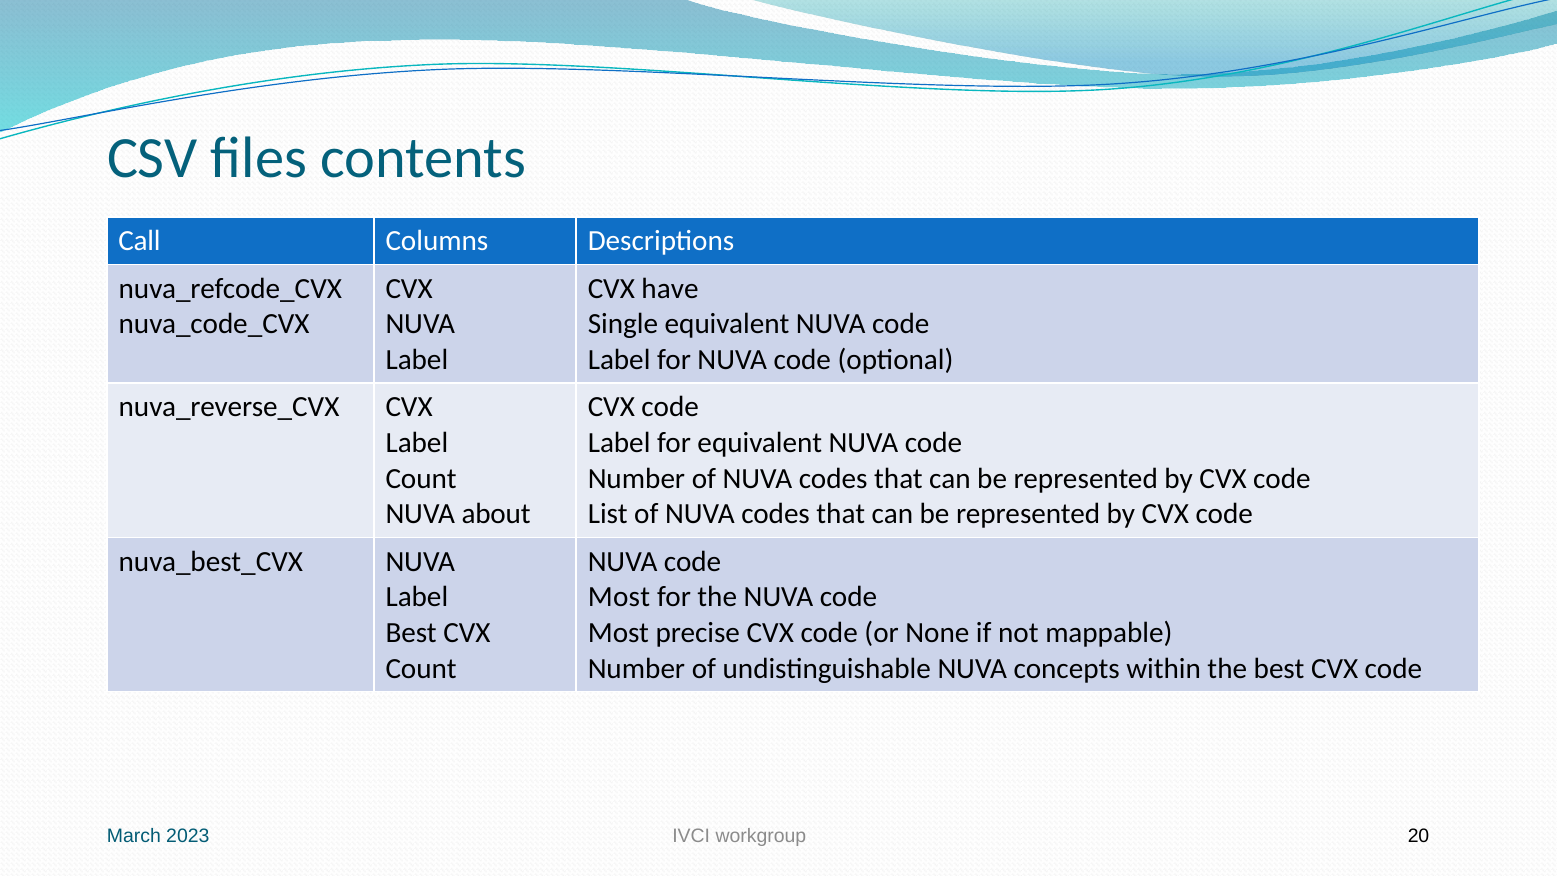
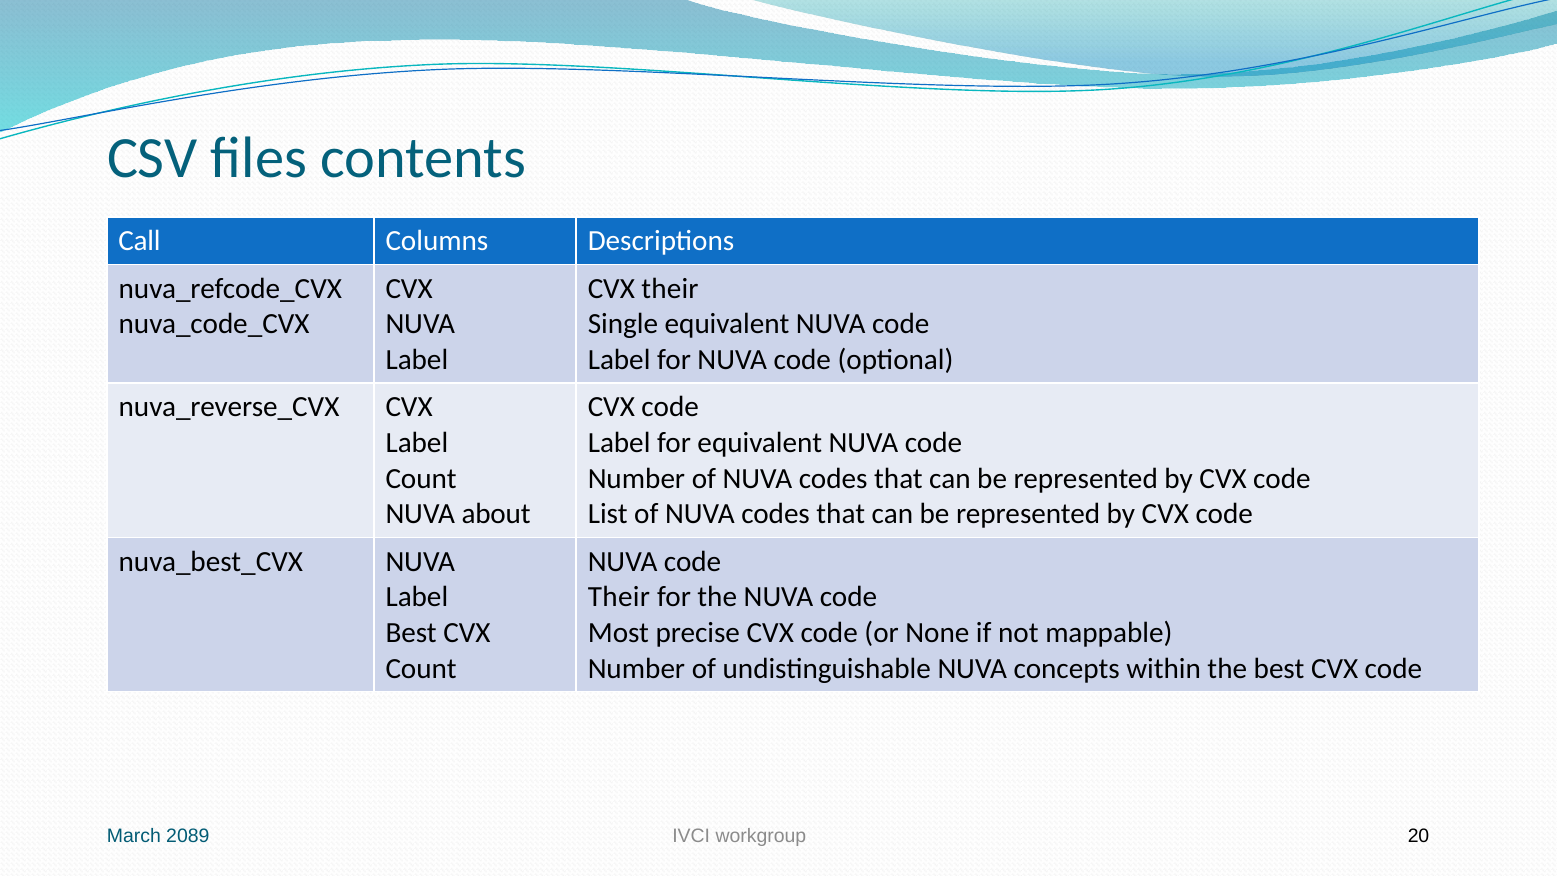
CVX have: have -> their (670, 289)
Most: Most -> Their (619, 597)
2023: 2023 -> 2089 (188, 836)
